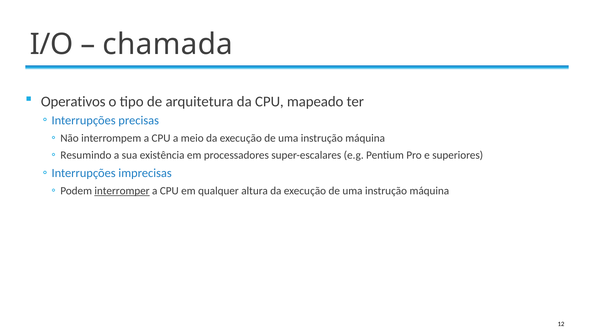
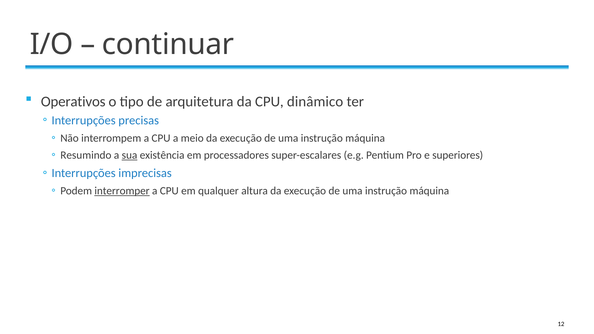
chamada: chamada -> continuar (168, 44)
mapeado: mapeado -> dinâmico (315, 102)
sua underline: none -> present (129, 155)
